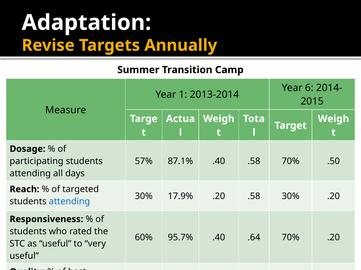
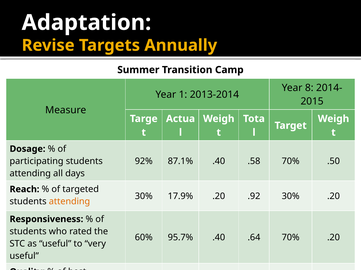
6: 6 -> 8 (309, 88)
57%: 57% -> 92% (144, 162)
.20 .58: .58 -> .92 (254, 197)
attending colour: blue -> orange (69, 202)
